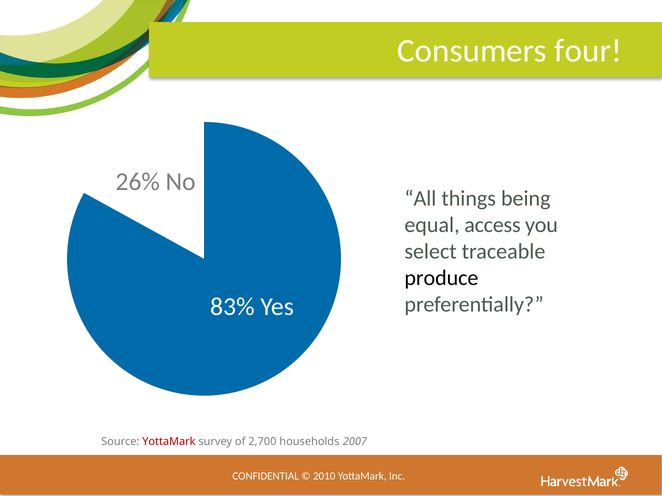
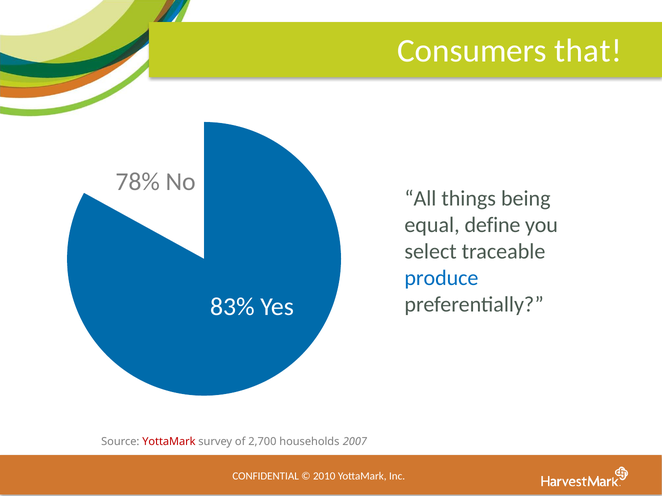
four: four -> that (588, 51)
26%: 26% -> 78% (138, 182)
access: access -> define (492, 225)
produce colour: black -> blue (441, 278)
